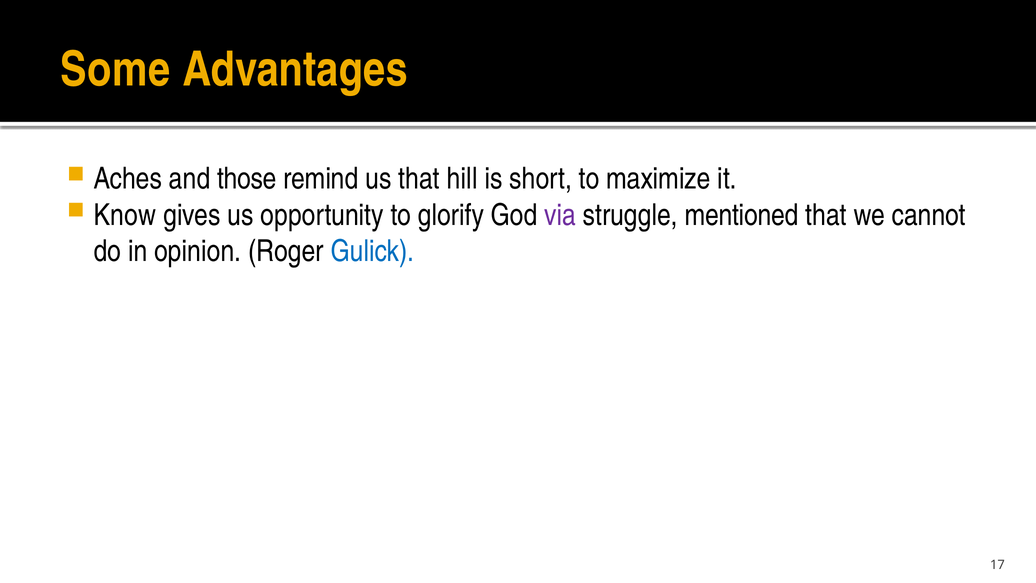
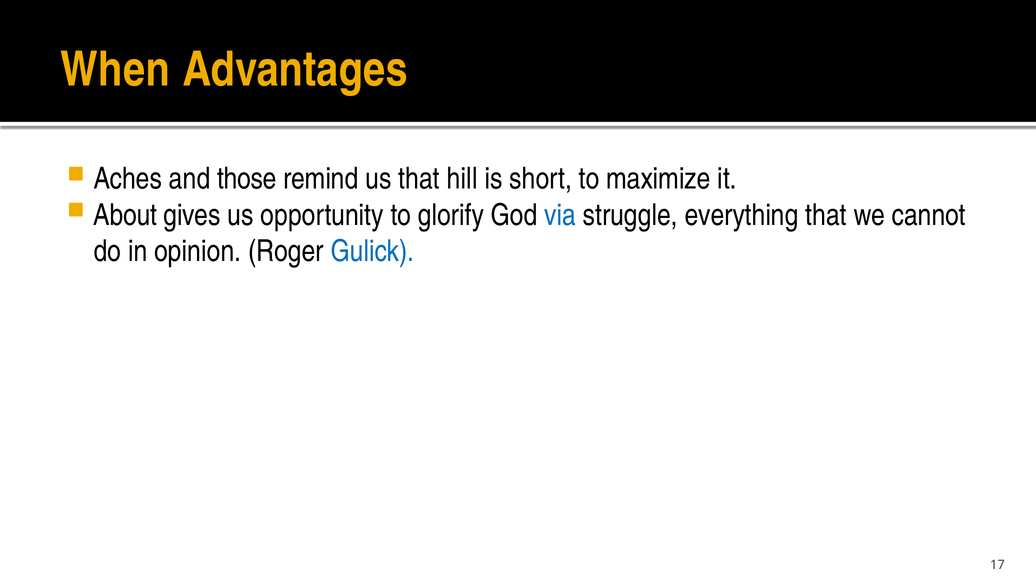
Some: Some -> When (115, 70)
Know: Know -> About (125, 215)
via colour: purple -> blue (560, 215)
mentioned: mentioned -> everything (742, 215)
